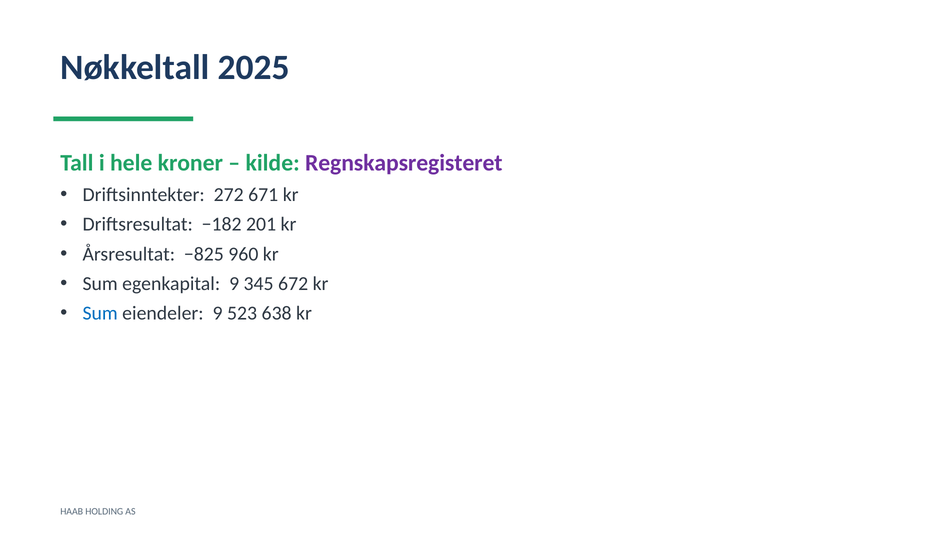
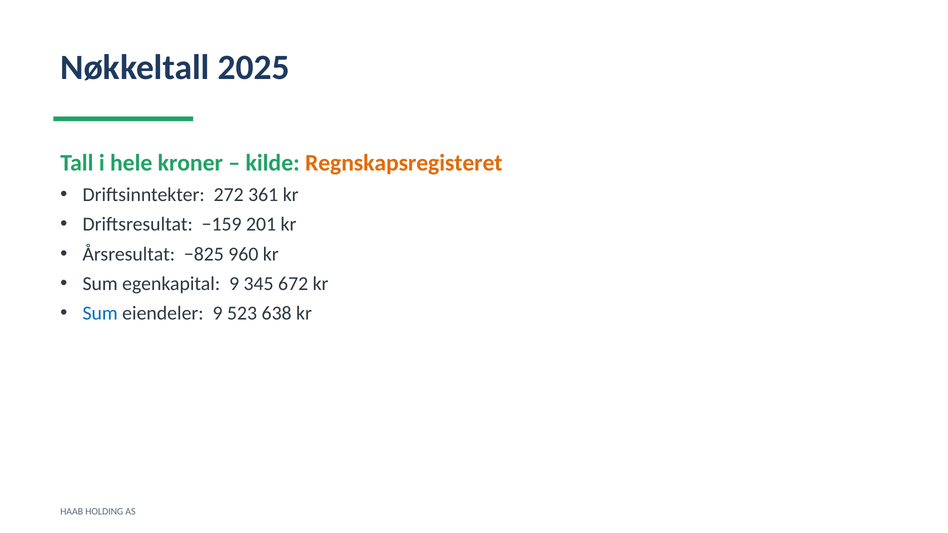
Regnskapsregisteret colour: purple -> orange (404, 163)
671: 671 -> 361 (263, 195)
−182: −182 -> −159 (222, 225)
